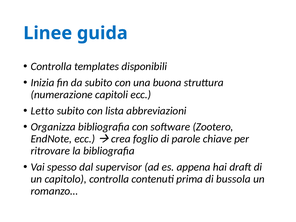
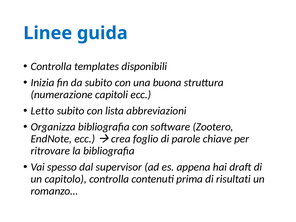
bussola: bussola -> risultati (233, 179)
